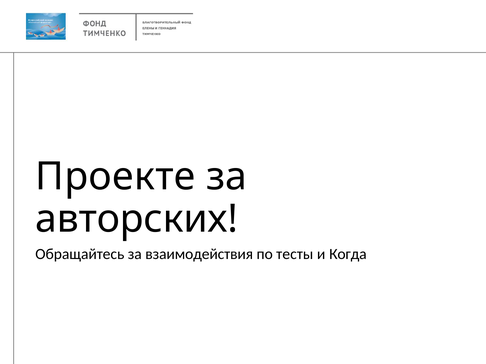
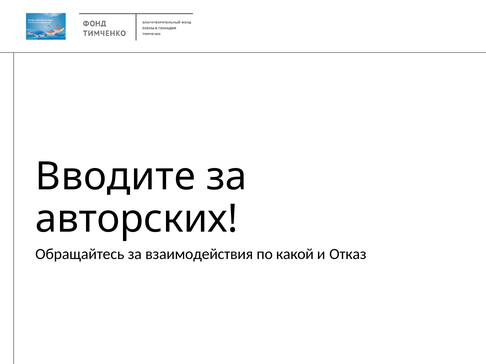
Проекте: Проекте -> Вводите (115, 177)
тесты: тесты -> какой (295, 255)
Когда: Когда -> Отказ (348, 255)
